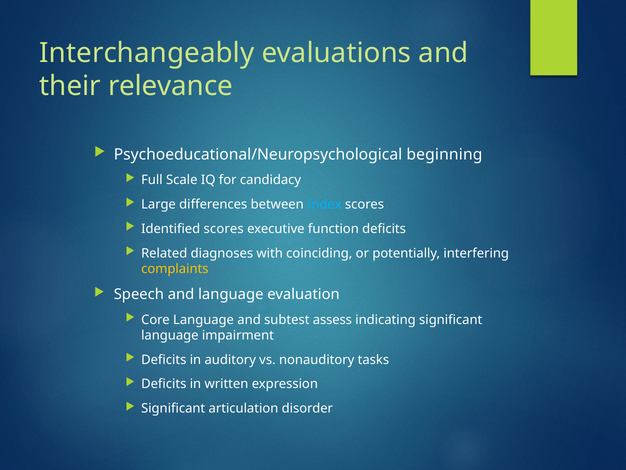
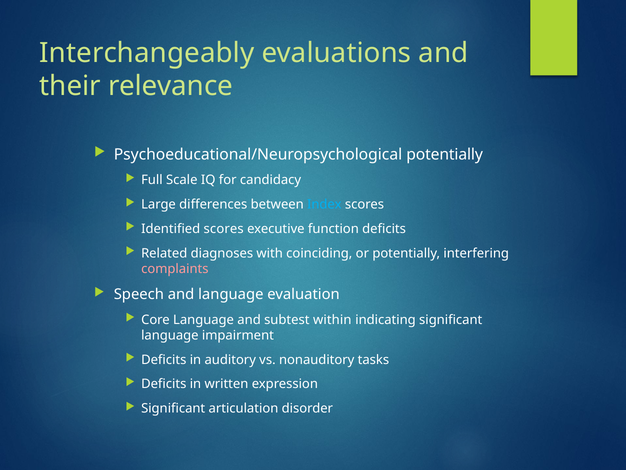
Psychoeducational/Neuropsychological beginning: beginning -> potentially (445, 154)
complaints colour: yellow -> pink (175, 269)
assess: assess -> within (332, 319)
